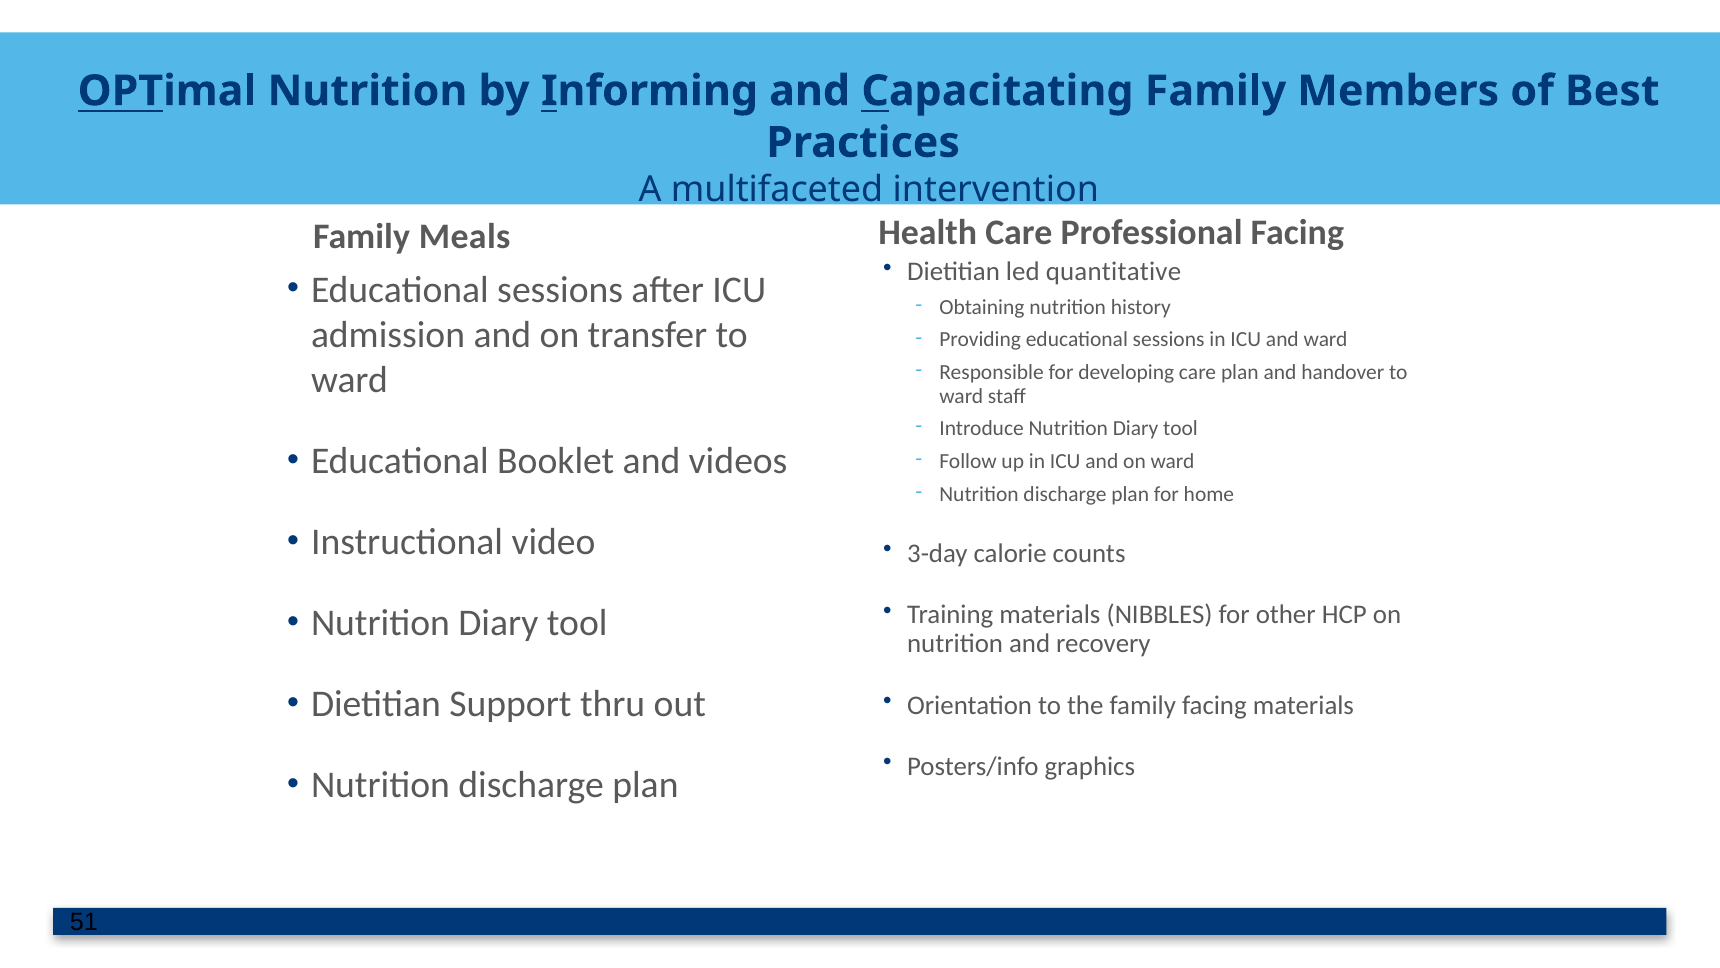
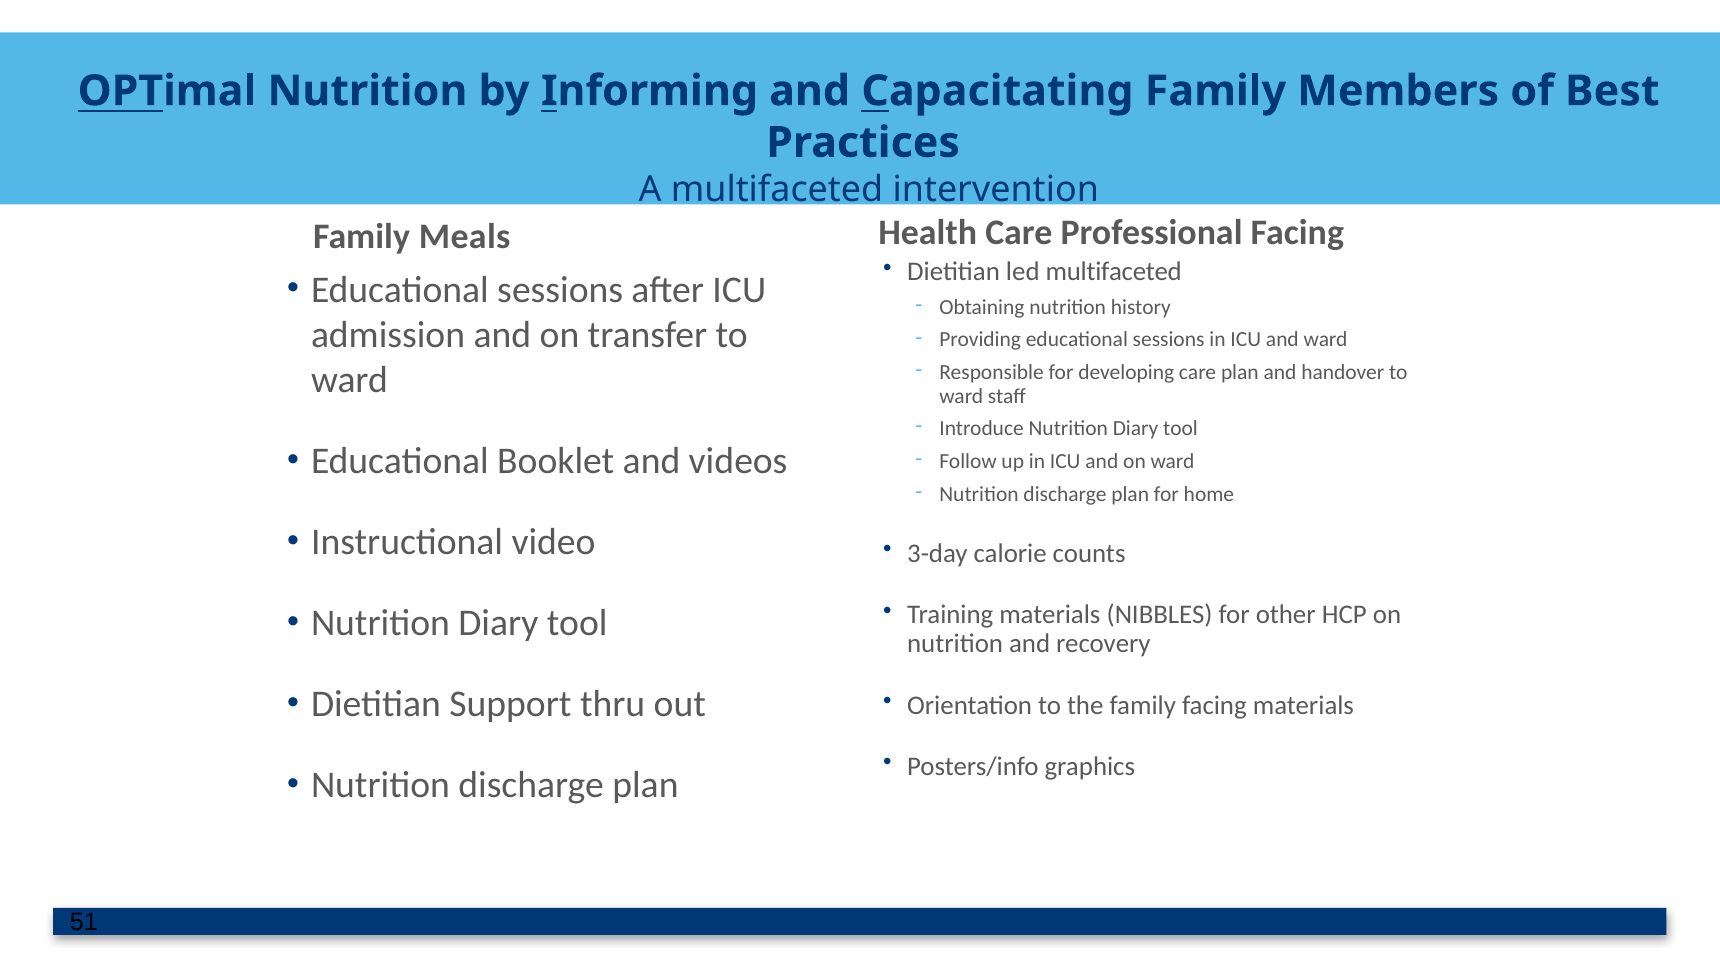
led quantitative: quantitative -> multifaceted (1114, 272)
